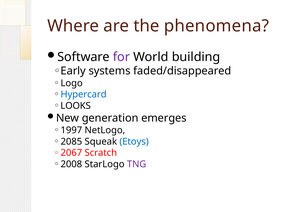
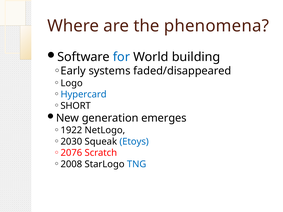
for colour: purple -> blue (121, 57)
LOOKS: LOOKS -> SHORT (76, 106)
1997: 1997 -> 1922 (71, 130)
2085: 2085 -> 2030 (71, 142)
2067: 2067 -> 2076 (71, 153)
TNG colour: purple -> blue (137, 164)
